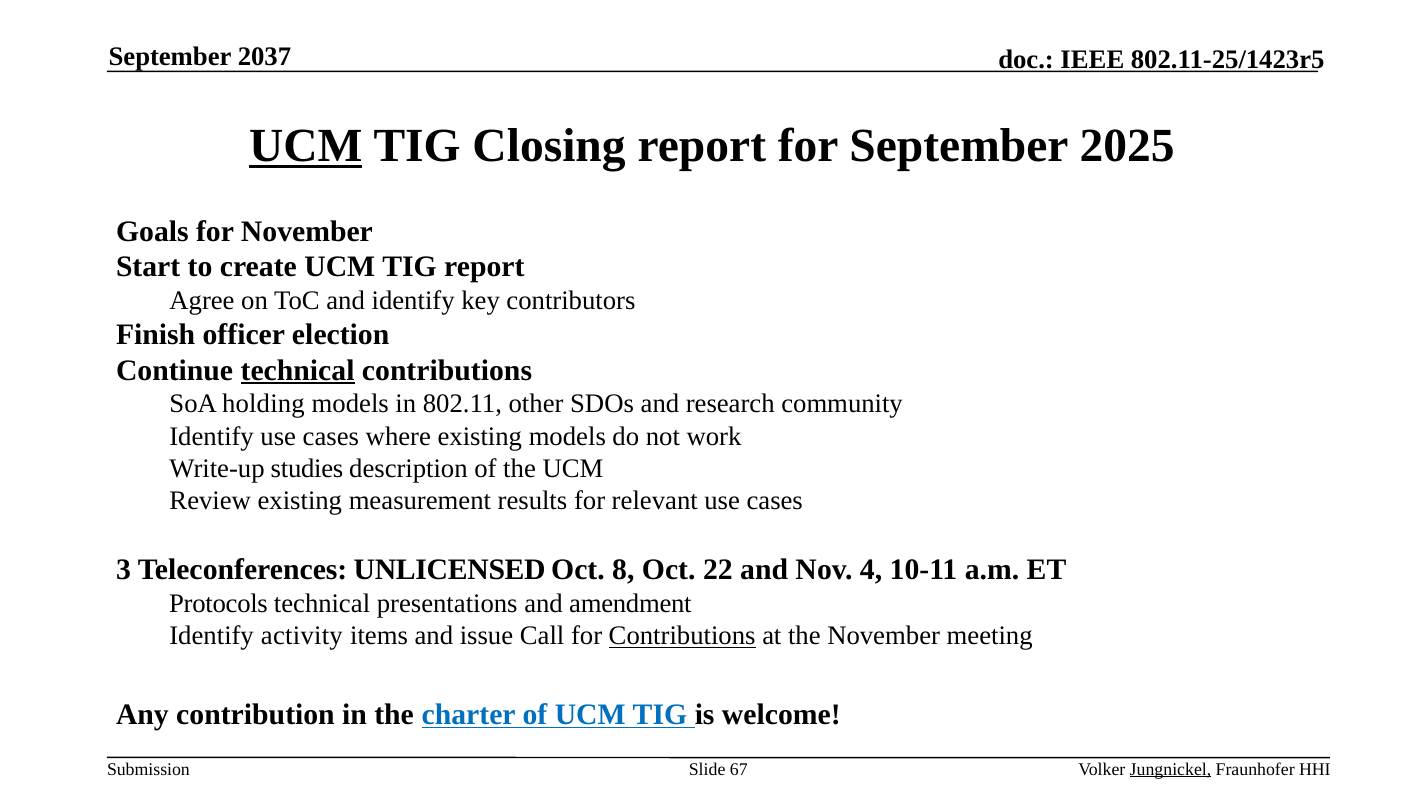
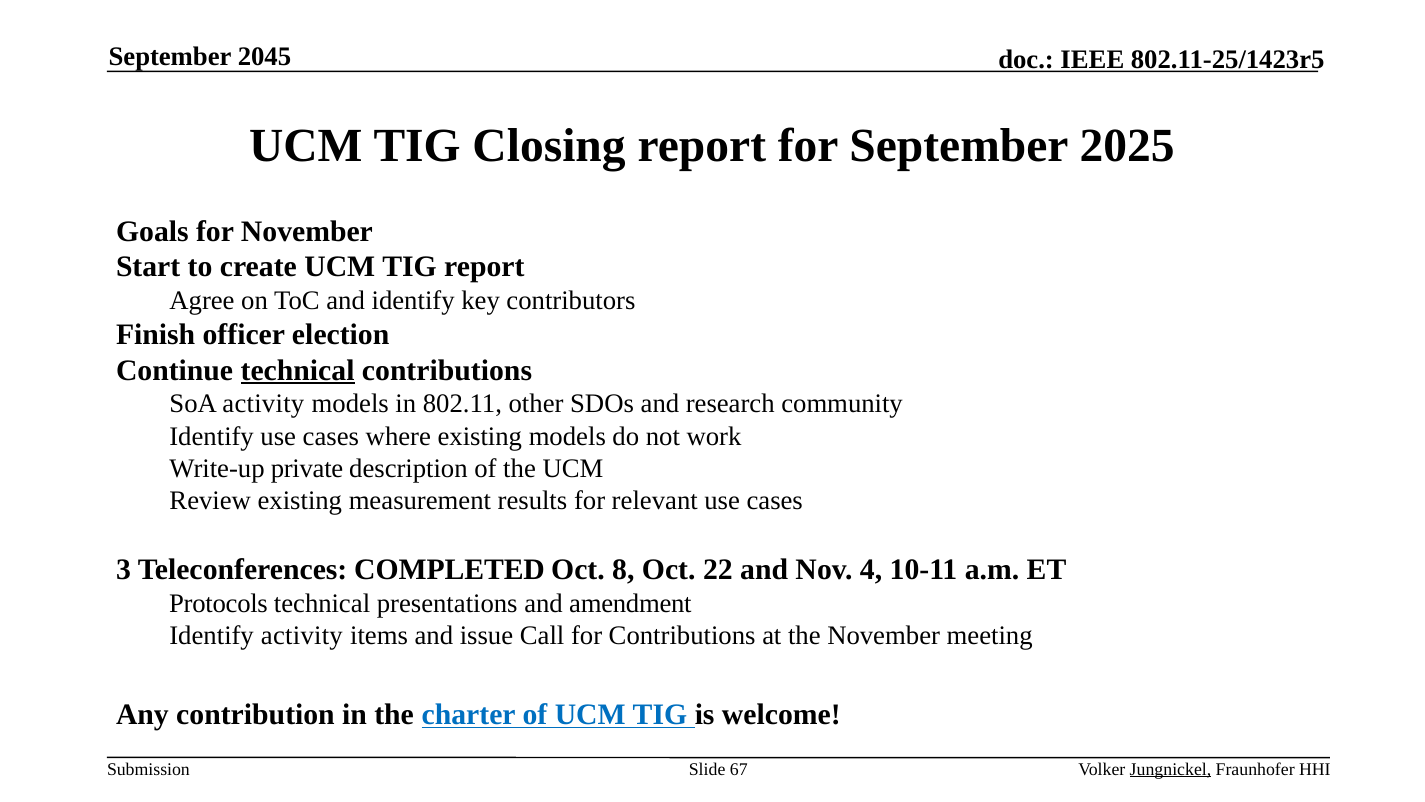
2037: 2037 -> 2045 (264, 57)
UCM underline: present -> none (306, 146)
SoA holding: holding -> activity (263, 404)
studies: studies -> private (307, 468)
UNLICENSED: UNLICENSED -> COMPLETED (450, 570)
Contributions underline: present -> none (682, 635)
